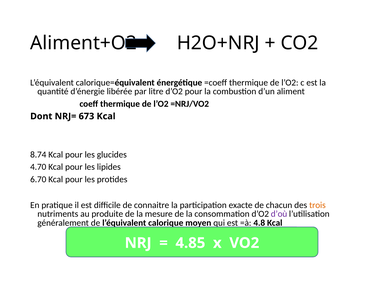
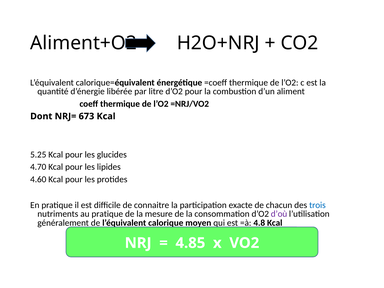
8.74: 8.74 -> 5.25 (38, 155)
6.70: 6.70 -> 4.60 (38, 179)
trois colour: orange -> blue (317, 205)
au produite: produite -> pratique (107, 214)
